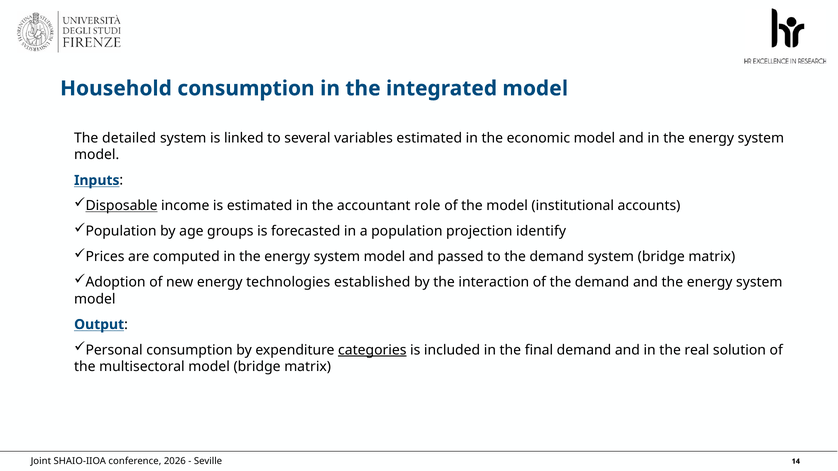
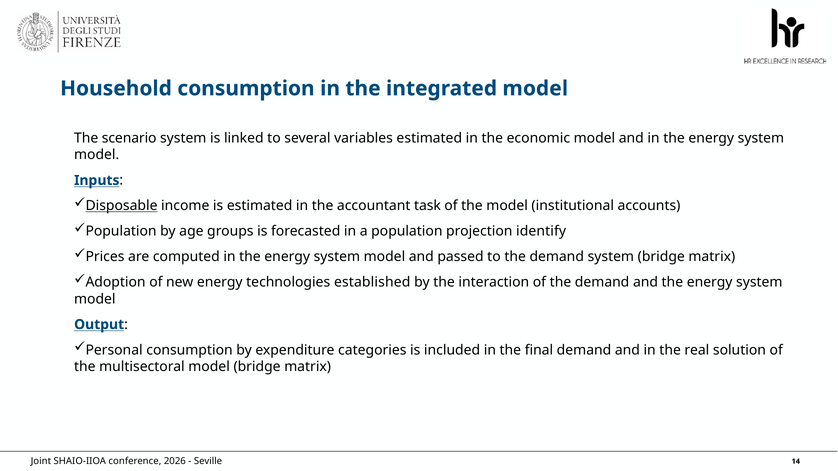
detailed: detailed -> scenario (129, 138)
role: role -> task (427, 206)
categories underline: present -> none (372, 350)
